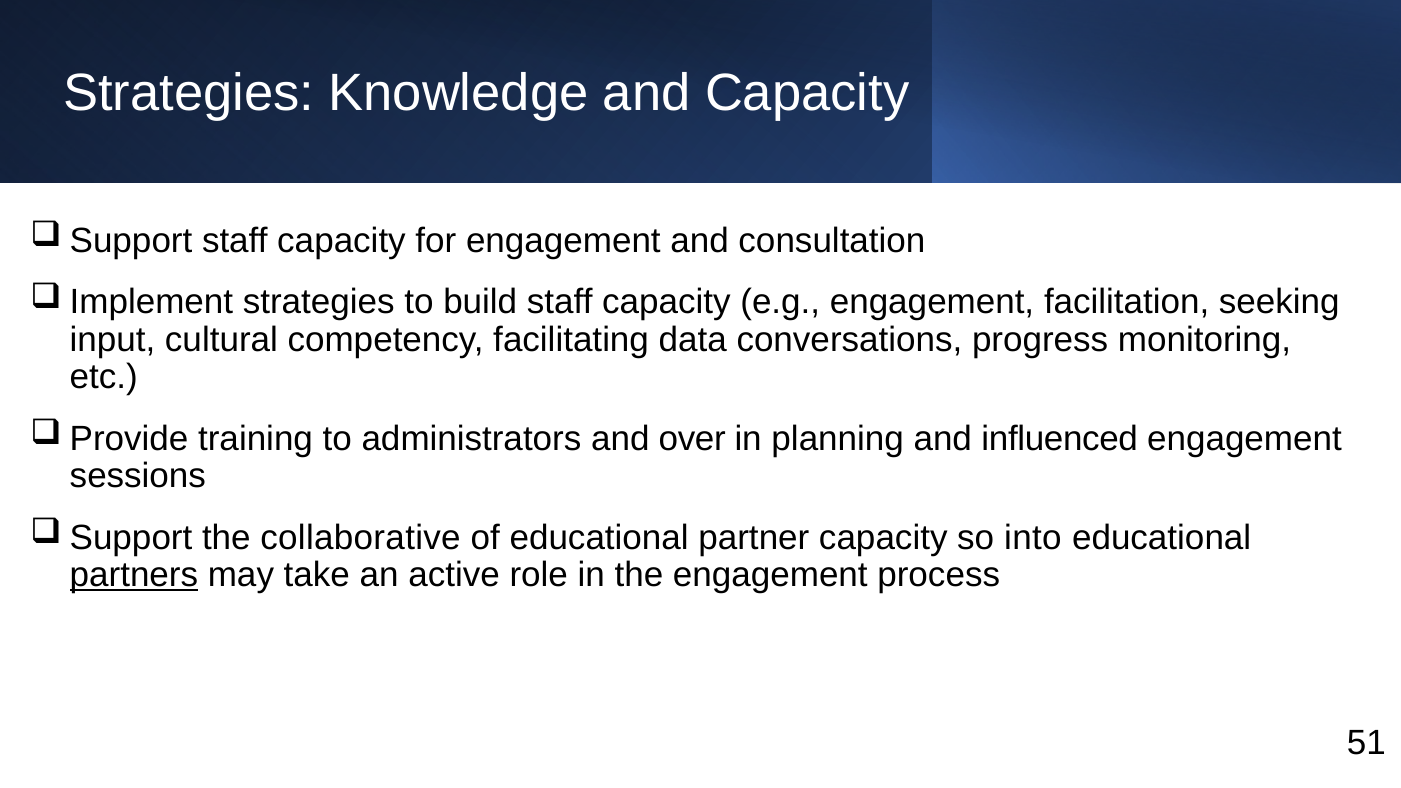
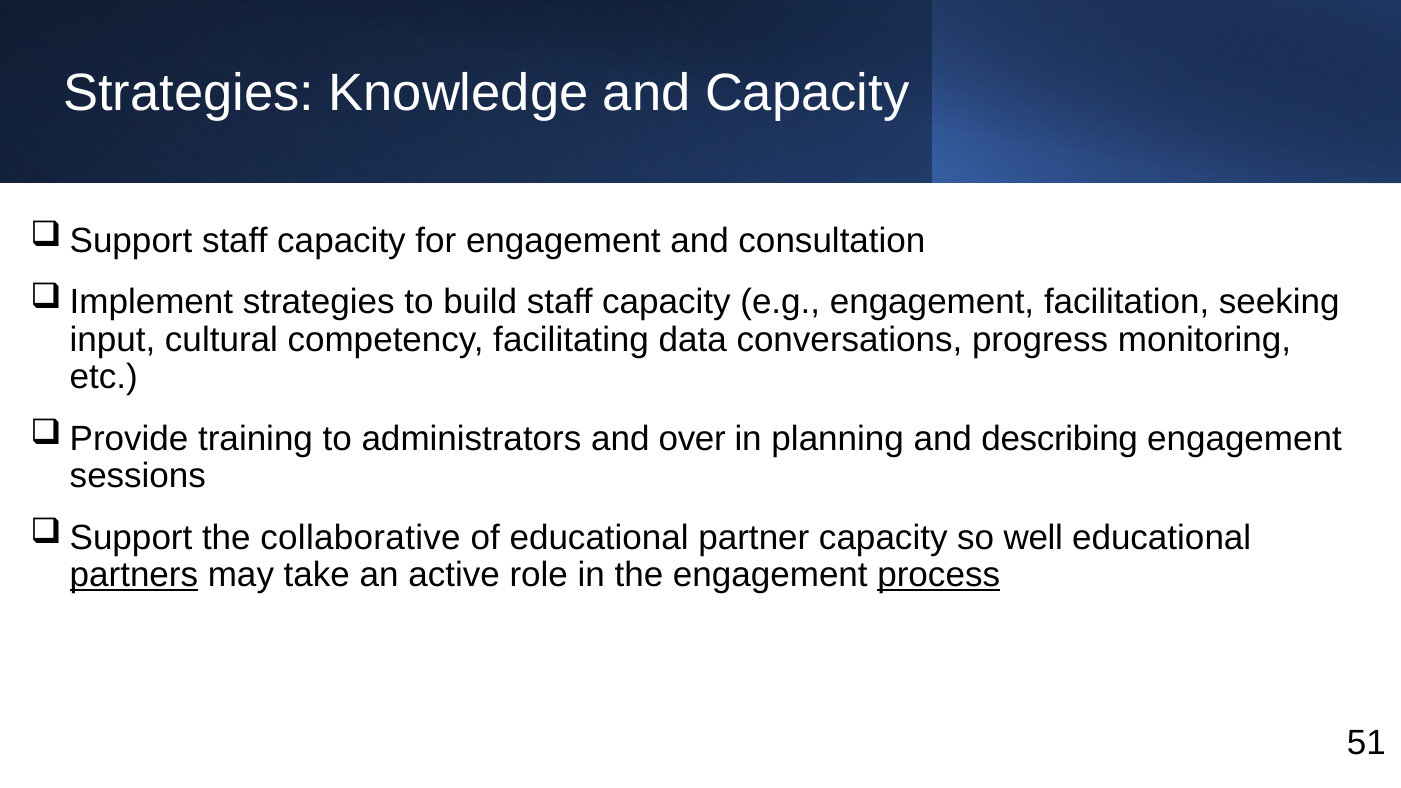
influenced: influenced -> describing (1060, 439)
into: into -> well (1033, 538)
process underline: none -> present (939, 575)
